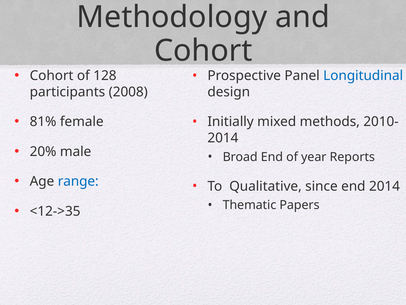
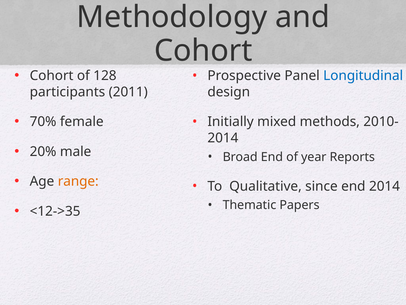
2008: 2008 -> 2011 (128, 92)
81%: 81% -> 70% (43, 122)
range colour: blue -> orange (78, 181)
